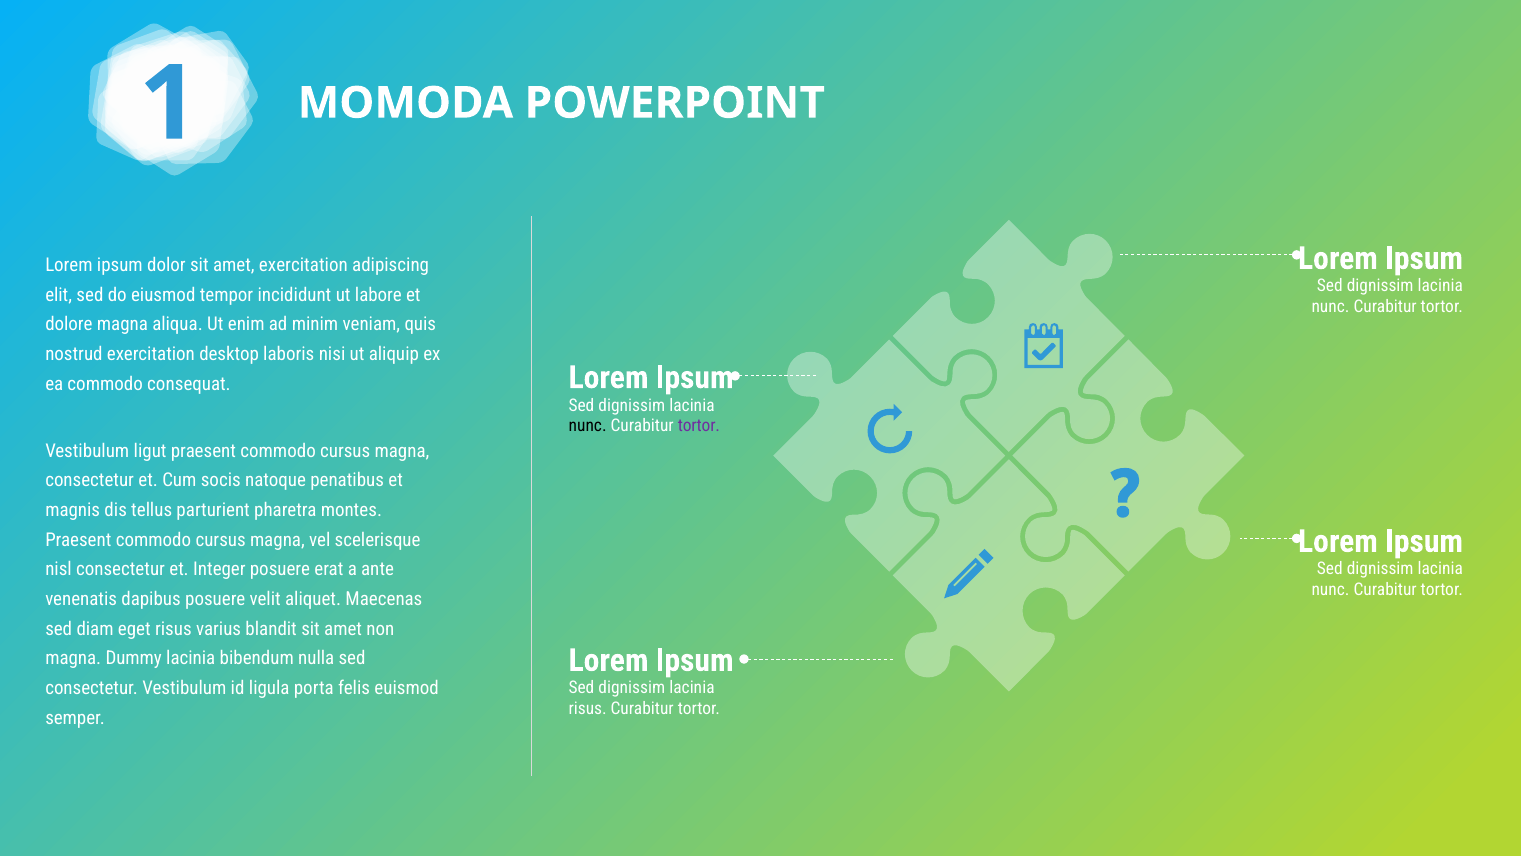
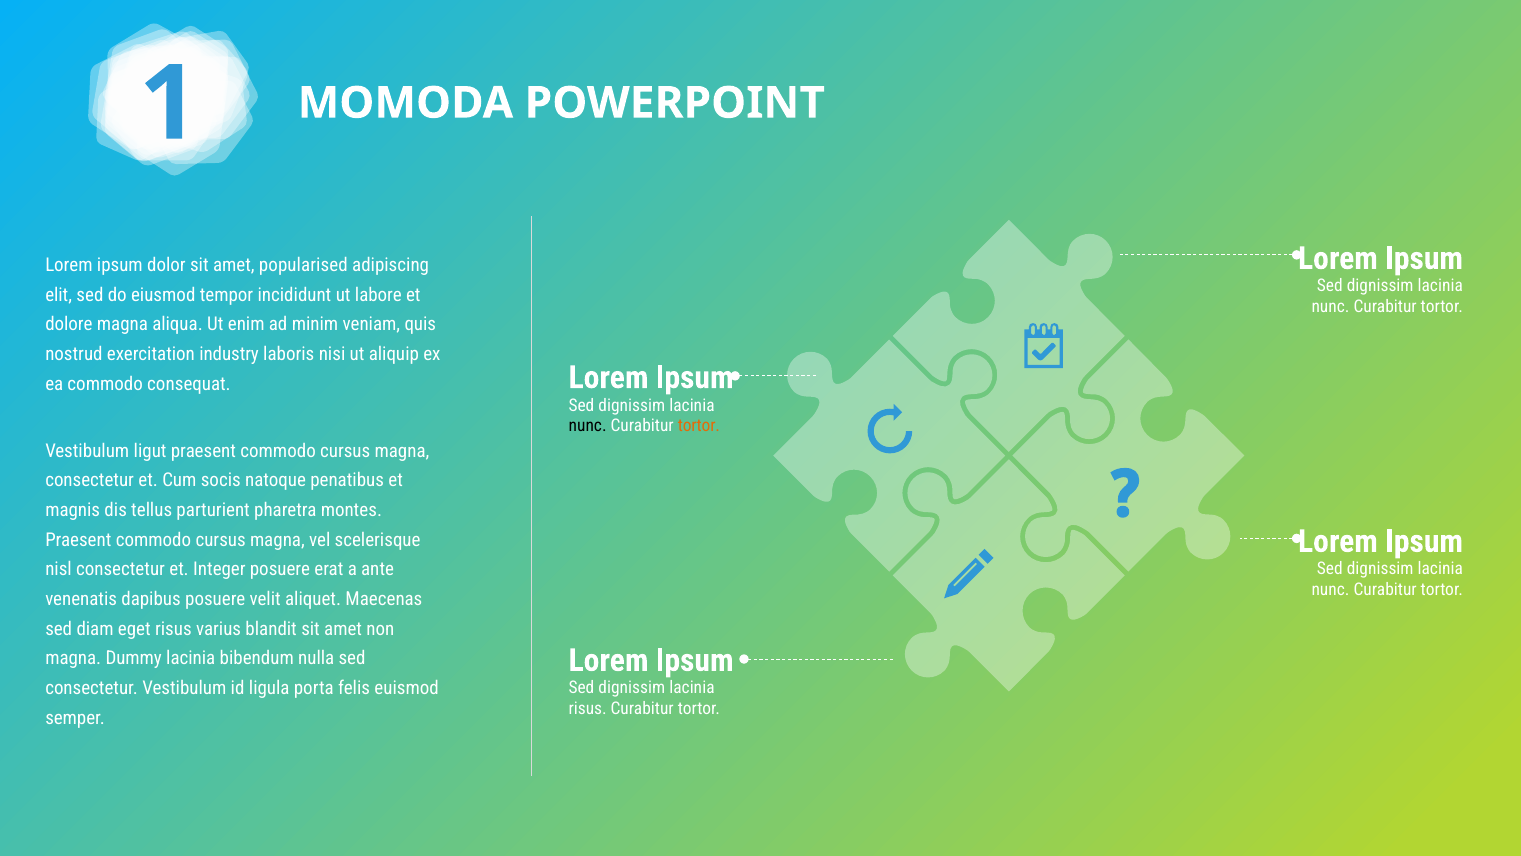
amet exercitation: exercitation -> popularised (303, 265)
desktop: desktop -> industry (229, 354)
tortor colour: purple -> orange (699, 426)
